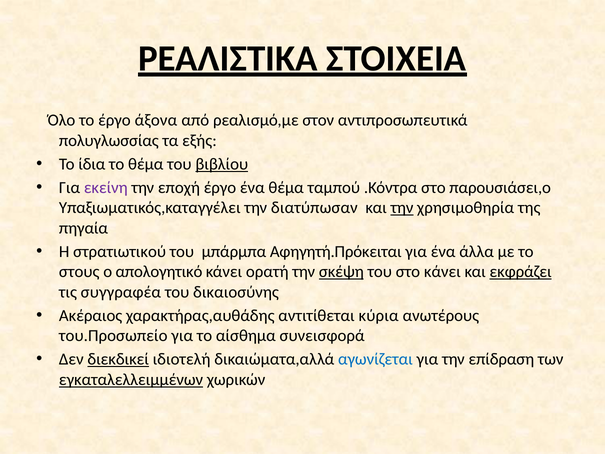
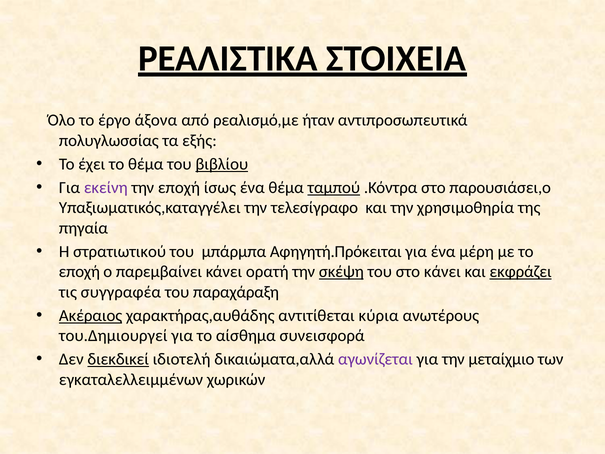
στον: στον -> ήταν (318, 120)
ίδια: ίδια -> έχει (92, 164)
εποχή έργο: έργο -> ίσως (220, 188)
ταμπού underline: none -> present (334, 188)
διατύπωσαν: διατύπωσαν -> τελεσίγραφο (315, 208)
την underline: present -> none (402, 208)
άλλα: άλλα -> μέρη (477, 251)
στους: στους -> εποχή (79, 272)
απολογητικό: απολογητικό -> παρεμβαίνει (159, 272)
δικαιοσύνης: δικαιοσύνης -> παραχάραξη (236, 292)
Ακέραιος underline: none -> present (91, 315)
του.Προσωπείο: του.Προσωπείο -> του.Δημιουργεί (113, 336)
αγωνίζεται colour: blue -> purple (375, 359)
επίδραση: επίδραση -> μεταίχμιο (501, 359)
εγκαταλελλειμμένων underline: present -> none (131, 379)
